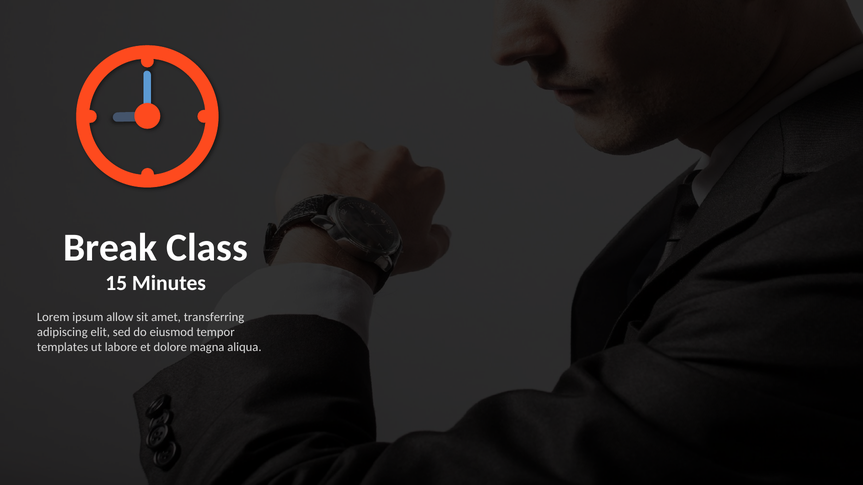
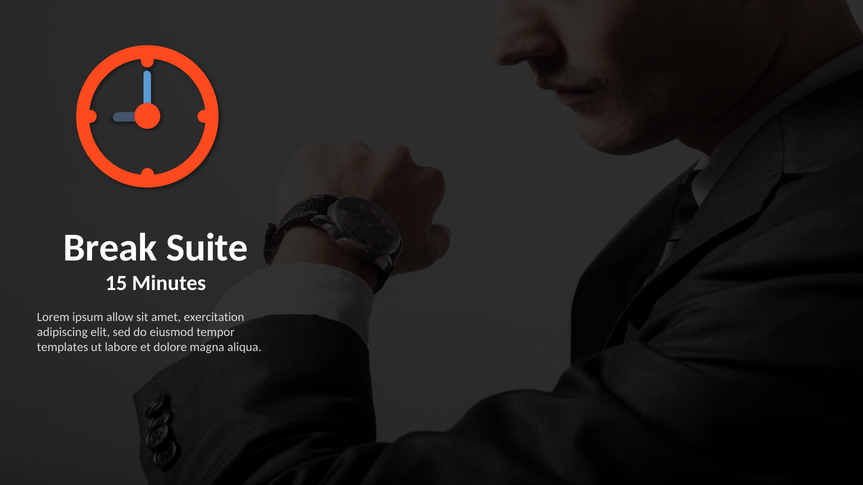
Class: Class -> Suite (207, 248)
transferring: transferring -> exercitation (214, 317)
